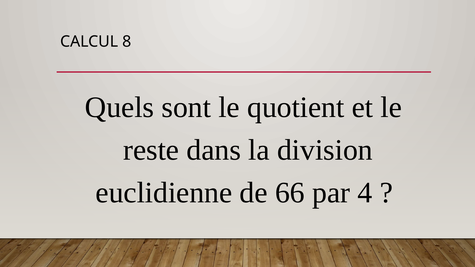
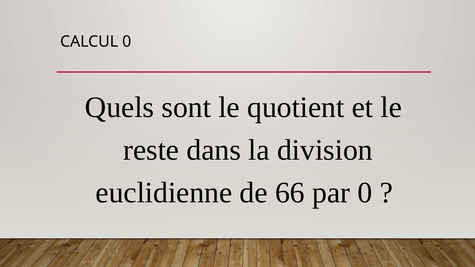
CALCUL 8: 8 -> 0 (127, 42)
par 4: 4 -> 0 (365, 193)
